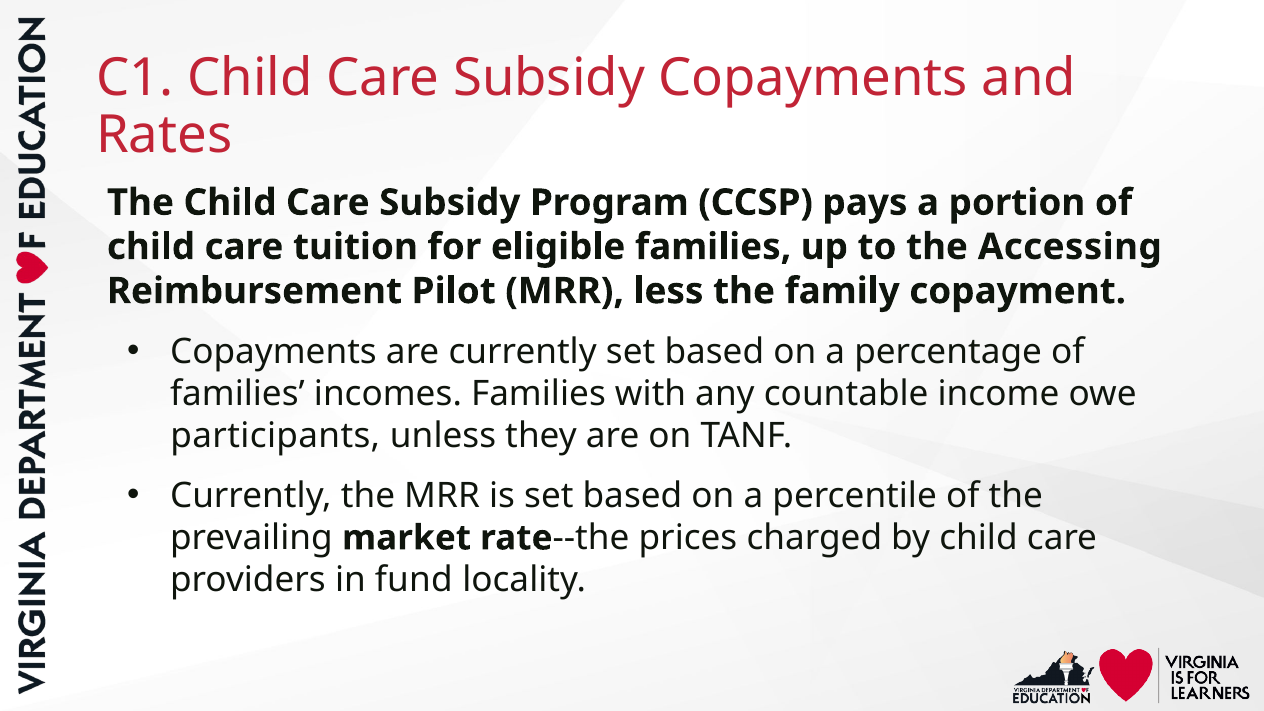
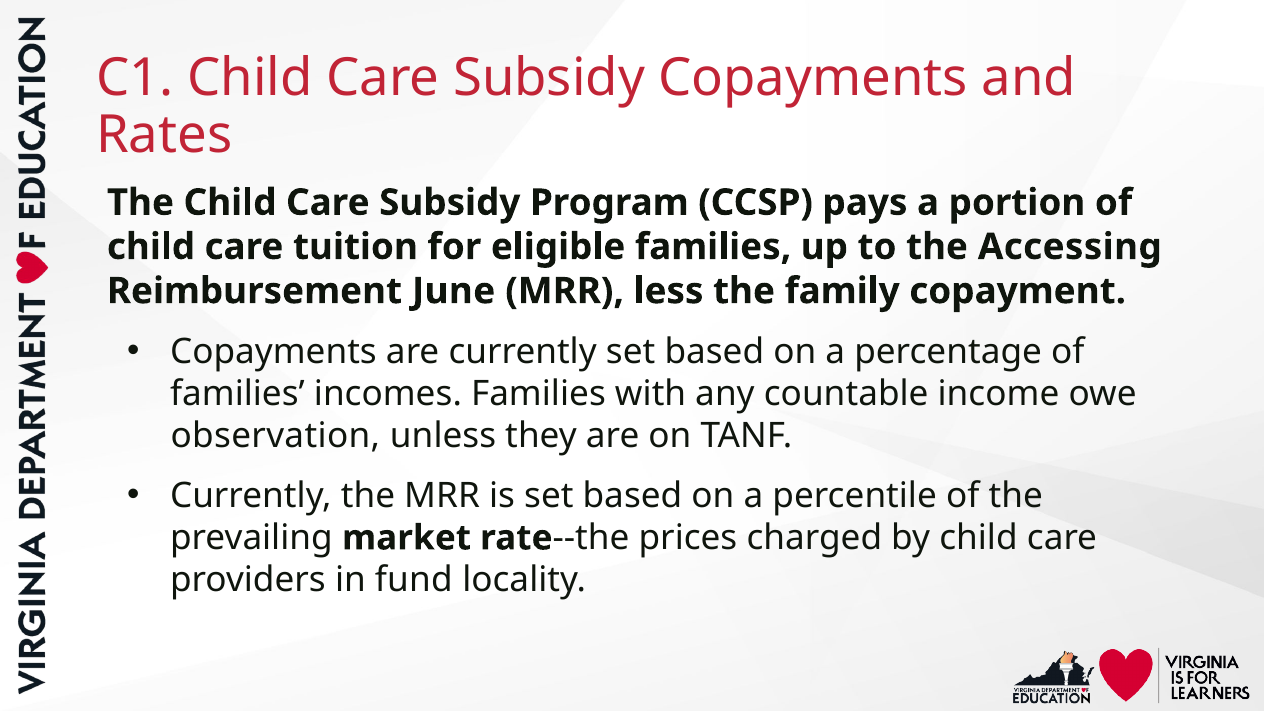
Pilot: Pilot -> June (454, 291)
participants: participants -> observation (275, 436)
